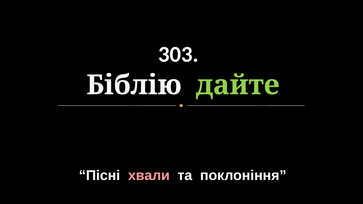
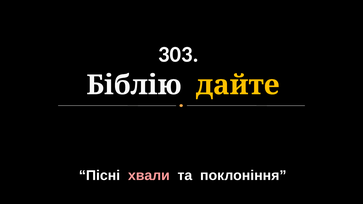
дайте colour: light green -> yellow (238, 85)
